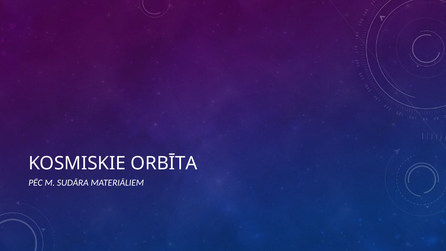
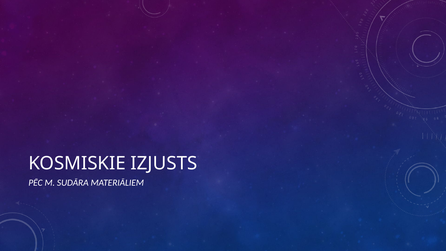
ORBĪTA: ORBĪTA -> IZJUSTS (164, 163)
